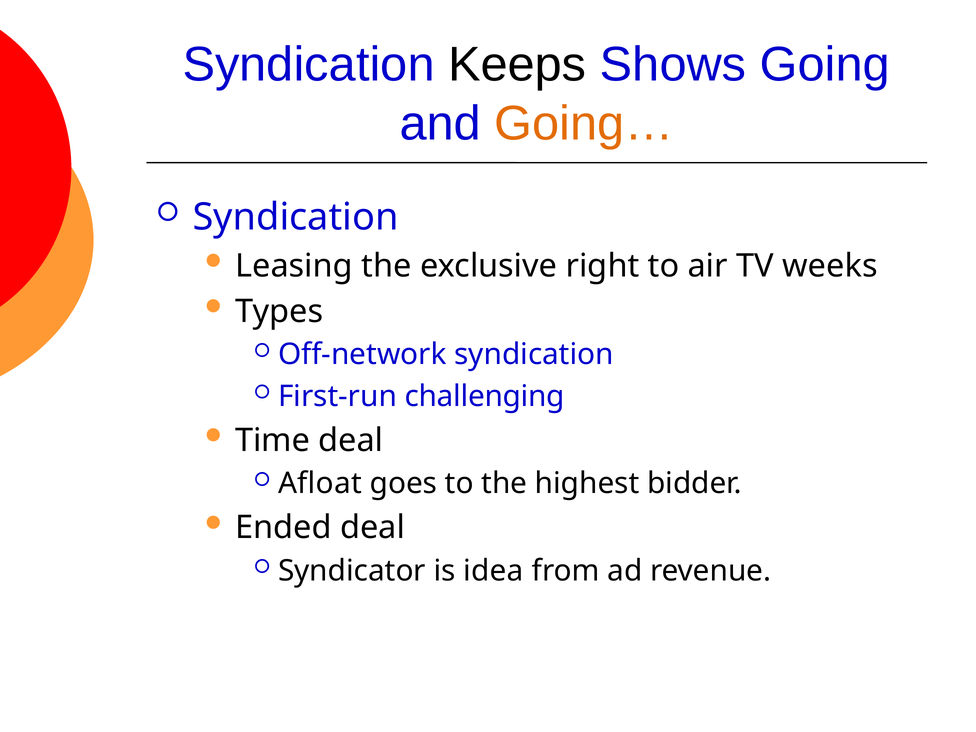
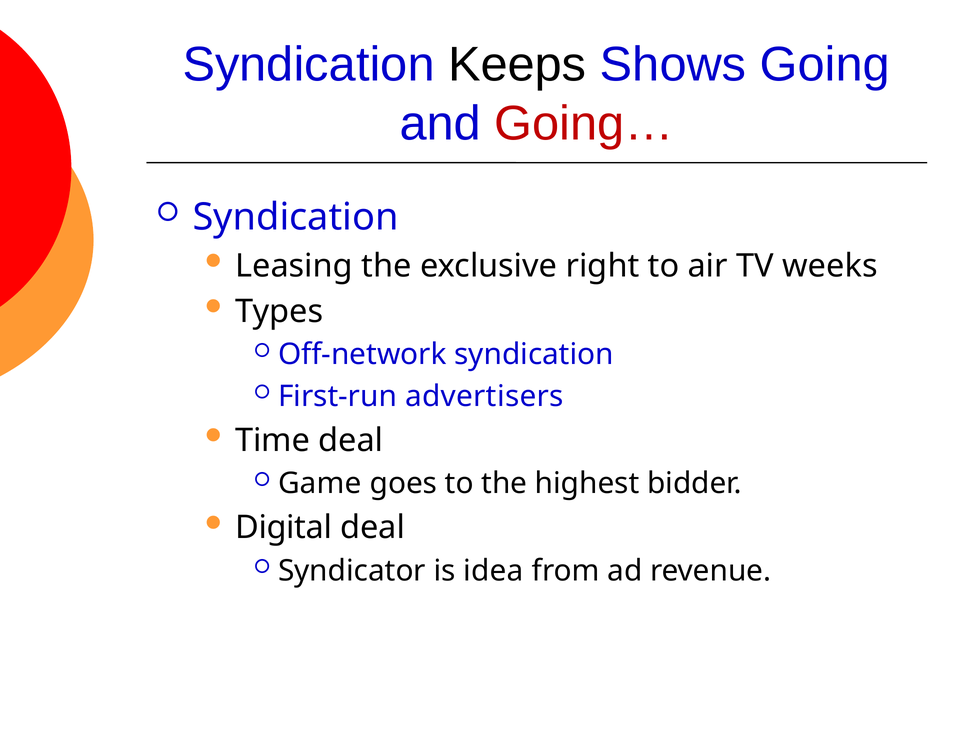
Going… colour: orange -> red (584, 123)
challenging: challenging -> advertisers (484, 396)
Afloat: Afloat -> Game (320, 484)
Ended: Ended -> Digital (284, 528)
